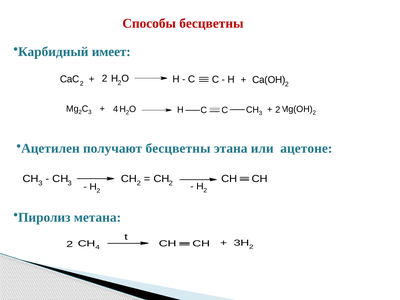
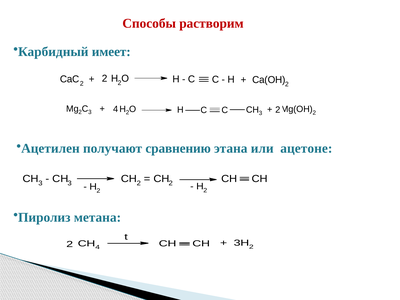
Способы бесцветны: бесцветны -> растворим (211, 24)
получают бесцветны: бесцветны -> сравнению (178, 149)
